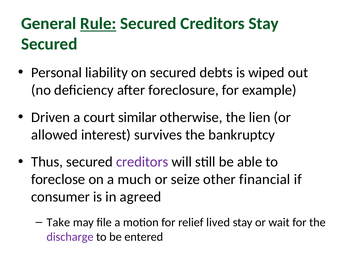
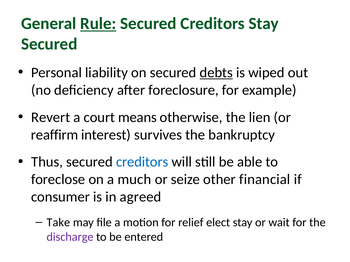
debts underline: none -> present (216, 73)
Driven: Driven -> Revert (51, 117)
similar: similar -> means (137, 117)
allowed: allowed -> reaffirm (55, 135)
creditors colour: purple -> blue (142, 162)
lived: lived -> elect (218, 223)
